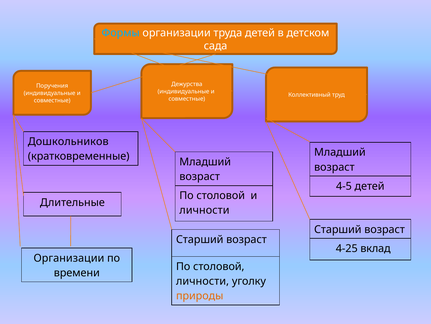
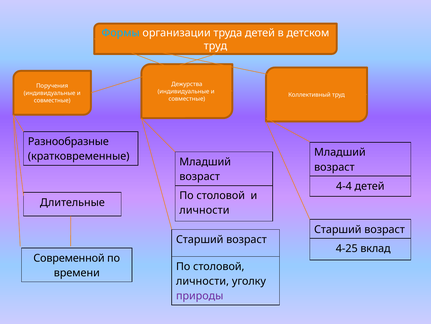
сада: сада -> труд (216, 46)
Дошкольников: Дошкольников -> Разнообразные (68, 141)
4-5: 4-5 -> 4-4 (344, 186)
Организации: Организации -> Современной (69, 258)
природы colour: orange -> purple (200, 295)
